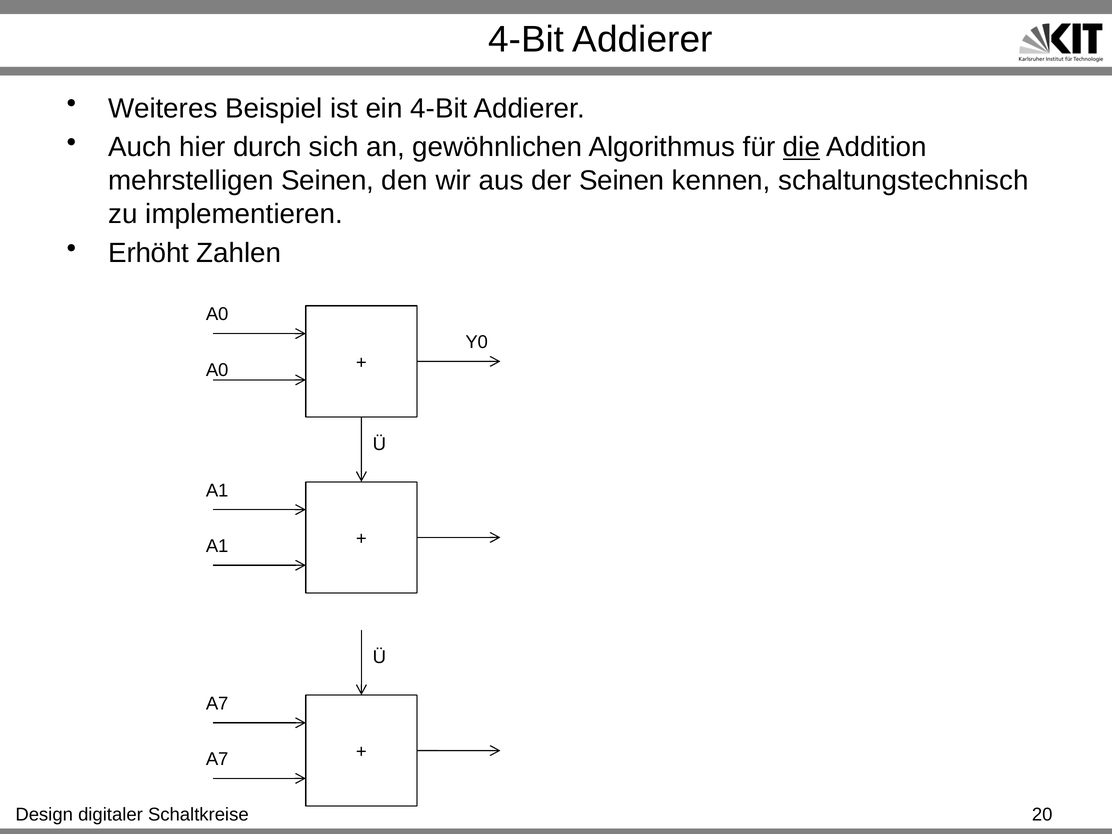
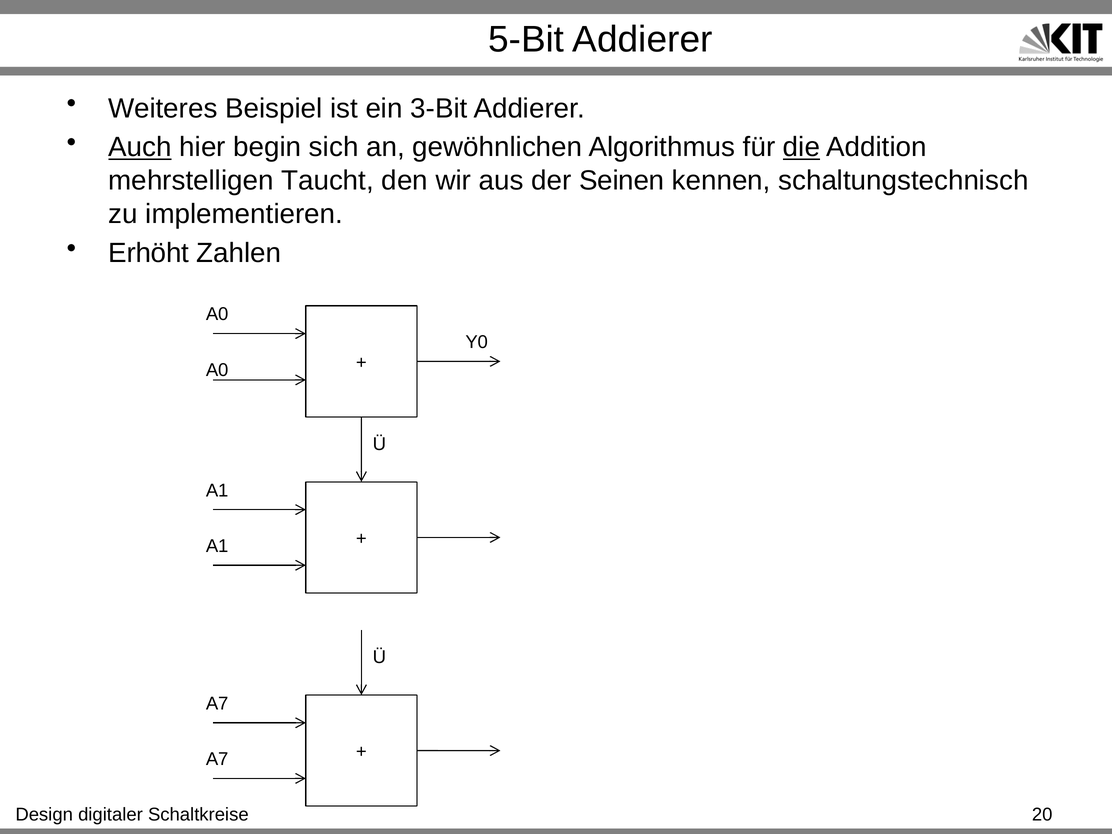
4-Bit: 4-Bit -> 5-Bit (526, 39)
ein 4-Bit: 4-Bit -> 3-Bit (439, 108)
Auch underline: none -> present (140, 147)
durch: durch -> begin (267, 147)
mehrstelligen Seinen: Seinen -> Taucht (328, 181)
